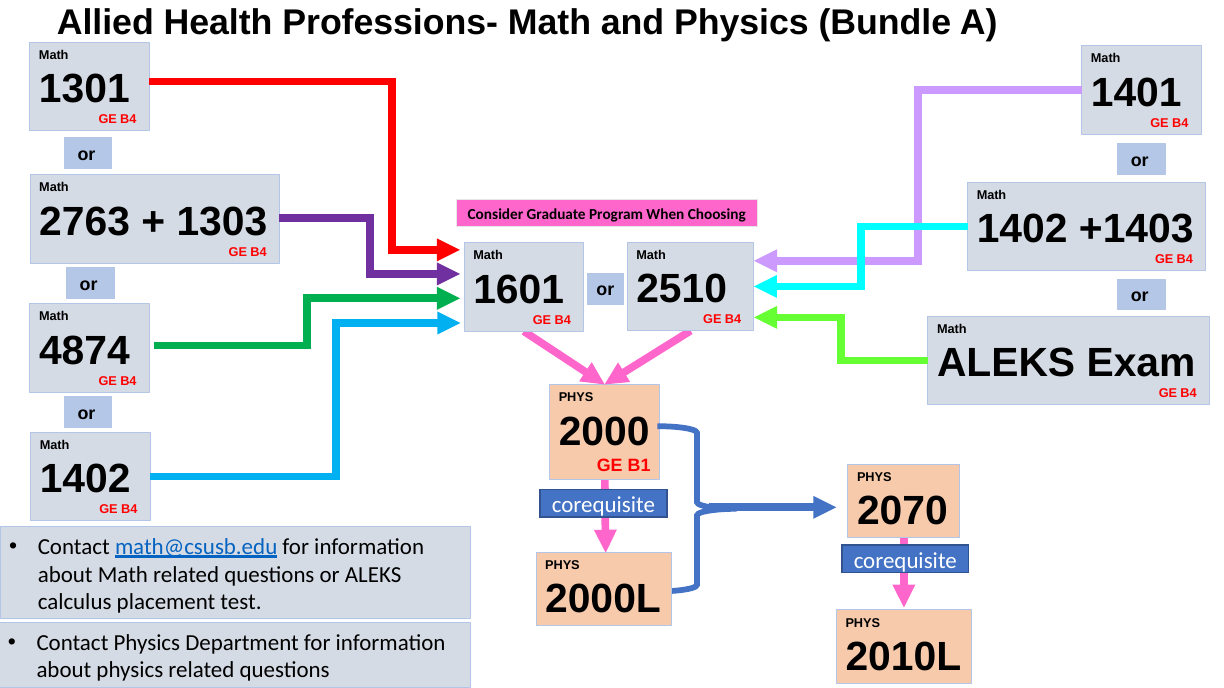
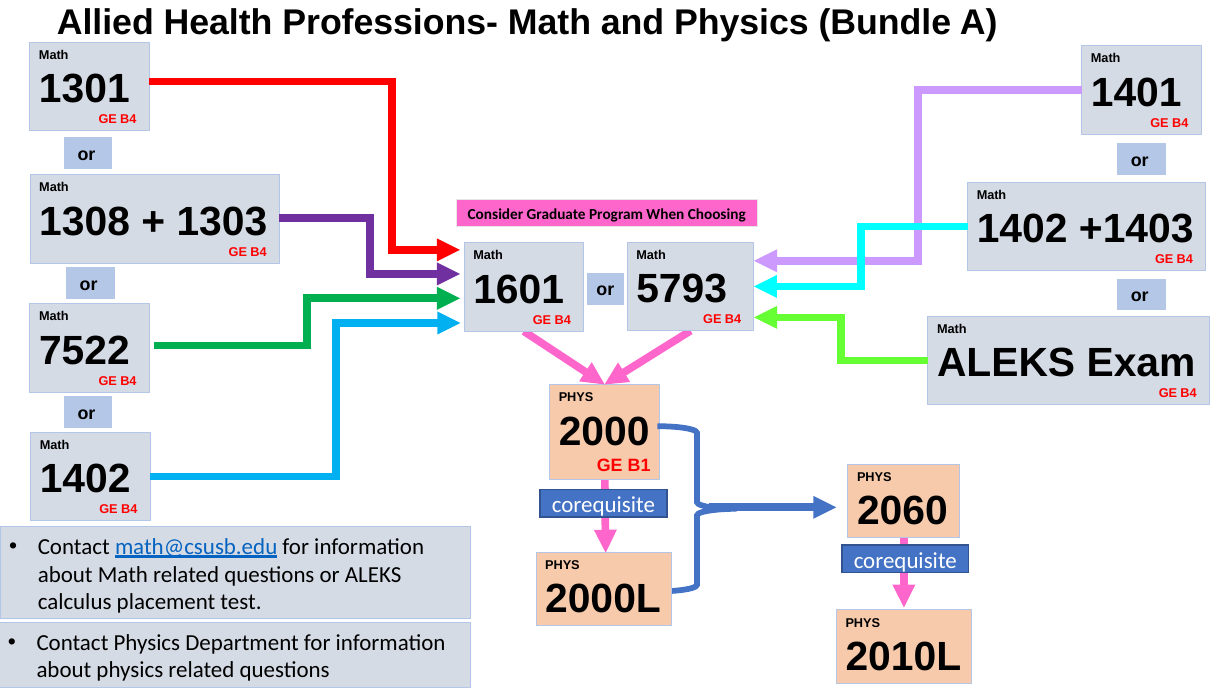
2763: 2763 -> 1308 (85, 222)
2510: 2510 -> 5793 (682, 290)
4874: 4874 -> 7522 (84, 351)
2070: 2070 -> 2060 (902, 512)
